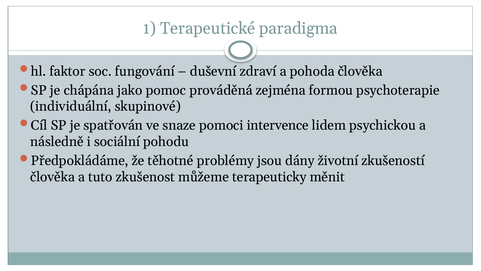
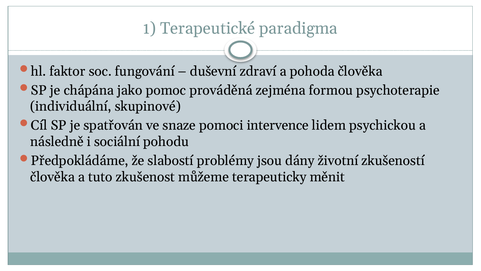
těhotné: těhotné -> slabostí (171, 160)
